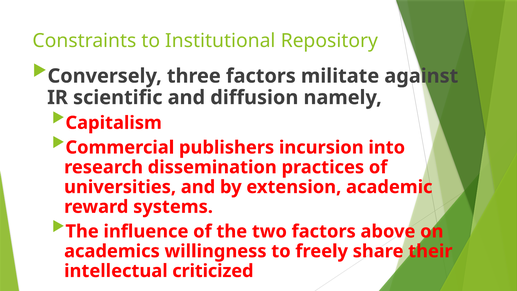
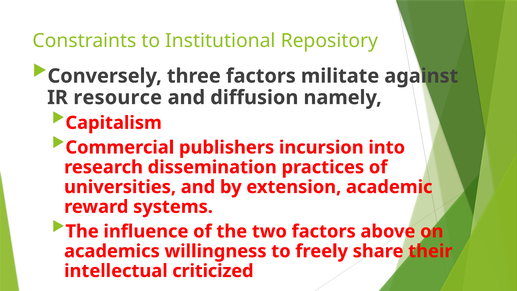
scientific: scientific -> resource (118, 98)
